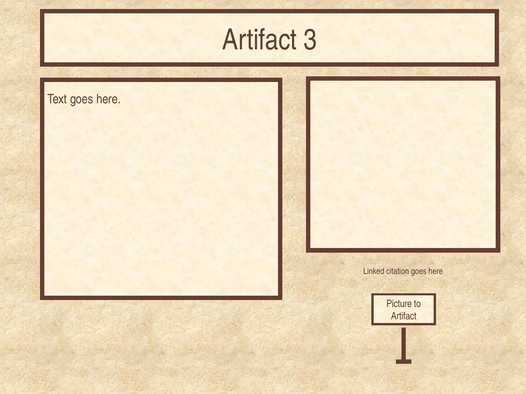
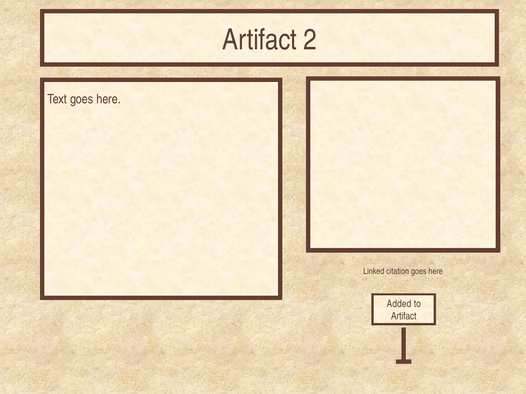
3: 3 -> 2 (310, 40)
Picture: Picture -> Added (399, 304)
